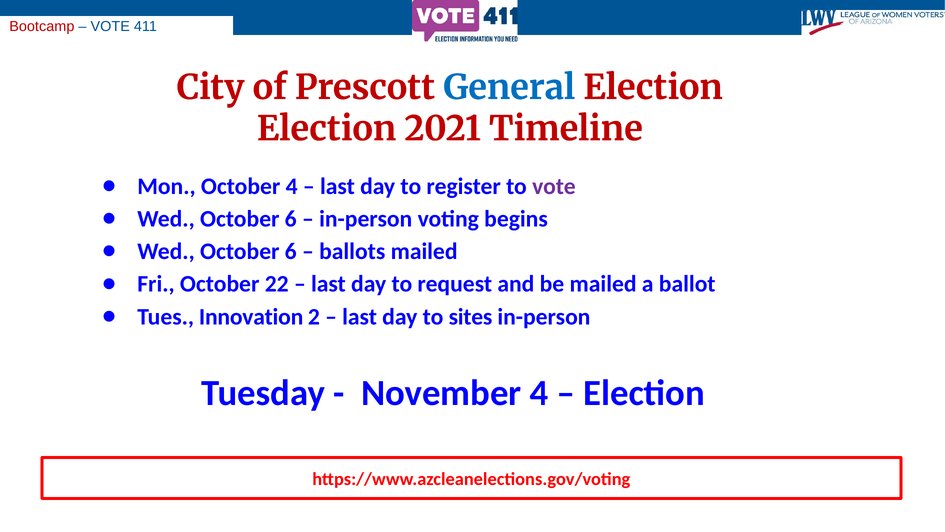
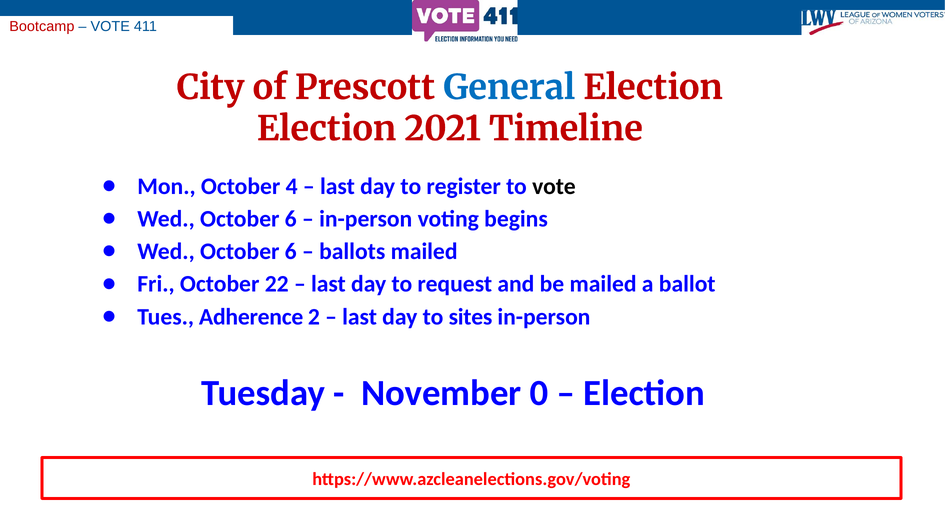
vote colour: purple -> black (554, 186)
Innovation: Innovation -> Adherence (251, 317)
November 4: 4 -> 0 (539, 393)
